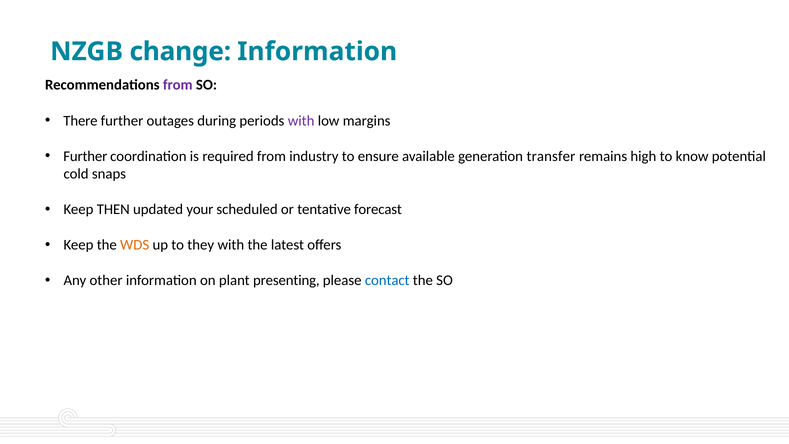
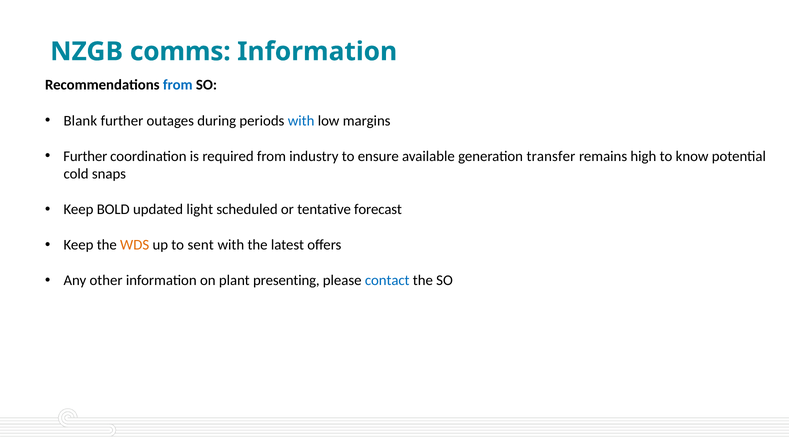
change: change -> comms (180, 52)
from colour: purple -> blue (178, 85)
There: There -> Blank (80, 121)
with colour: purple -> blue (301, 121)
THEN: THEN -> BOLD (113, 209)
your: your -> light (200, 209)
they: they -> sent (201, 245)
